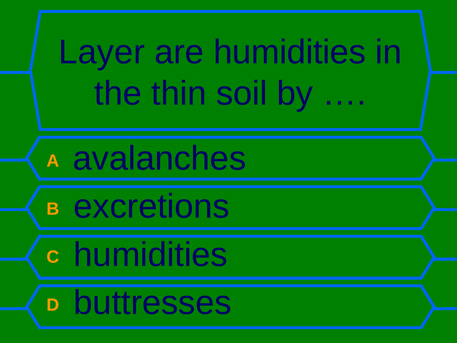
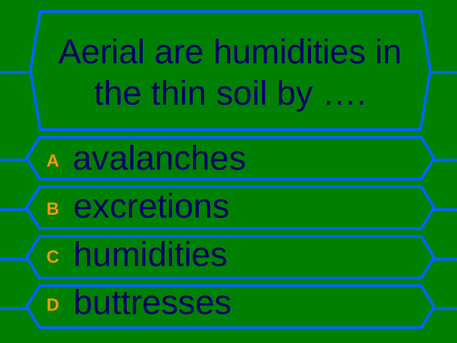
Layer: Layer -> Aerial (102, 52)
